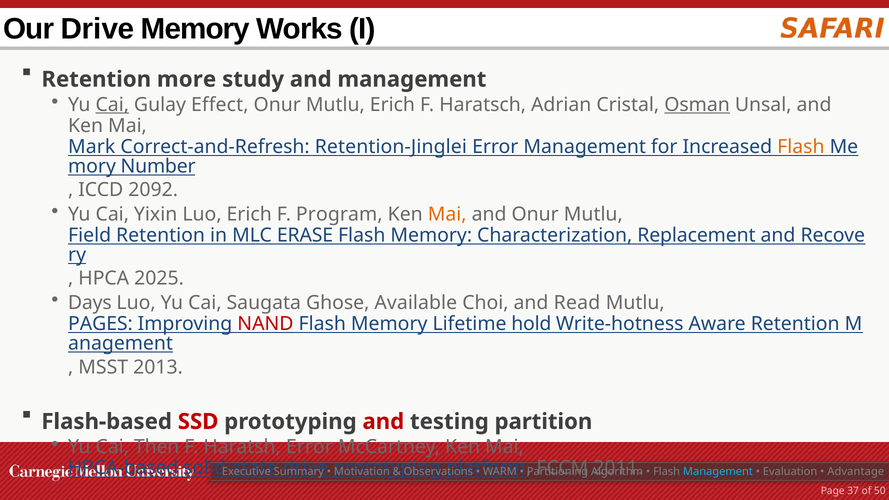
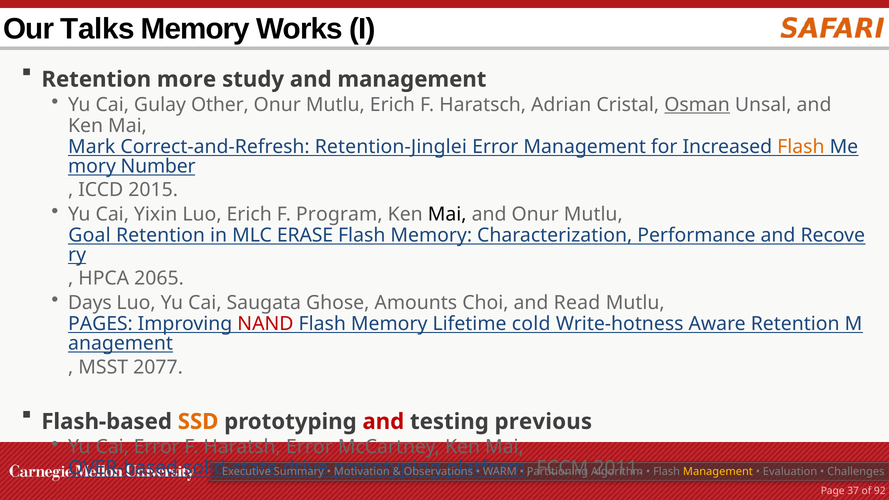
Our Drive: Drive -> Talks (98, 29)
Cai underline: present -> none (112, 105)
Effect: Effect -> Other (220, 105)
2092: 2092 -> 2015 (153, 190)
Mai colour: orange -> black (447, 214)
Field: Field -> Goal (90, 235)
Replacement: Replacement -> Performance (696, 235)
2025: 2025 -> 2065 (159, 279)
Available: Available -> Amounts (416, 303)
hold: hold -> cold (531, 324)
2013: 2013 -> 2077 (158, 367)
SSD colour: red -> orange (198, 422)
partition: partition -> previous (543, 422)
Cai Then: Then -> Error (157, 447)
HPCA-based: HPCA-based -> OVER-based (123, 468)
Management colour: light blue -> yellow (718, 472)
Advantage: Advantage -> Challenges (856, 472)
50: 50 -> 92 (880, 491)
